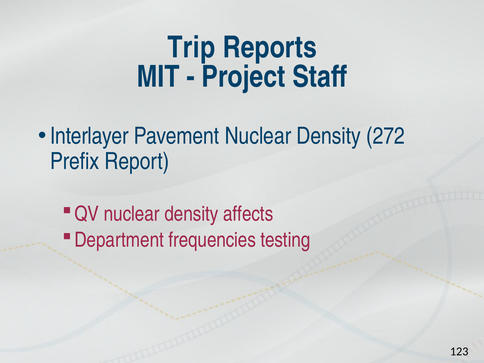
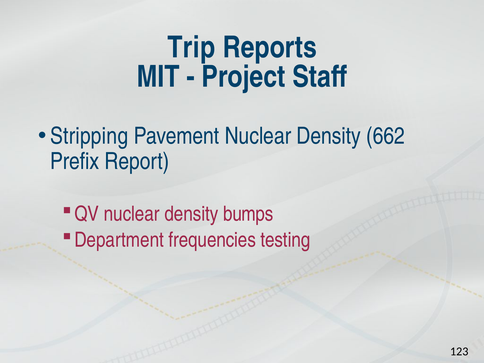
Interlayer: Interlayer -> Stripping (89, 136)
272: 272 -> 662 (386, 136)
affects: affects -> bumps (248, 214)
